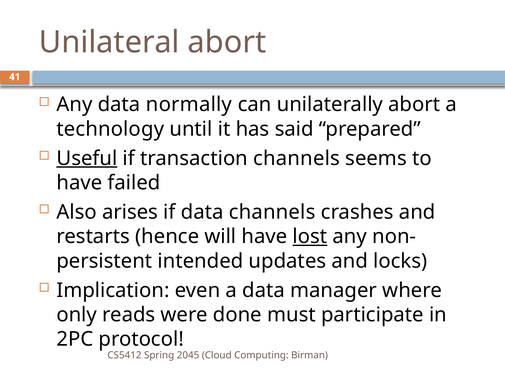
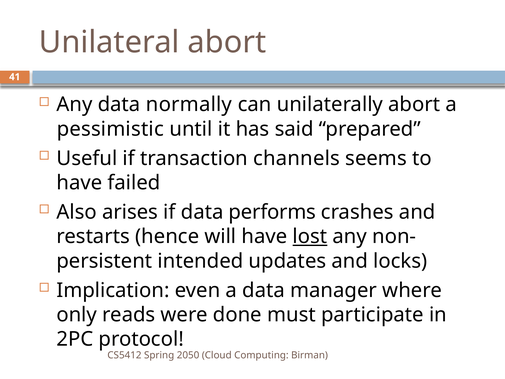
technology: technology -> pessimistic (110, 129)
Useful underline: present -> none (87, 158)
data channels: channels -> performs (272, 212)
2045: 2045 -> 2050 (188, 355)
